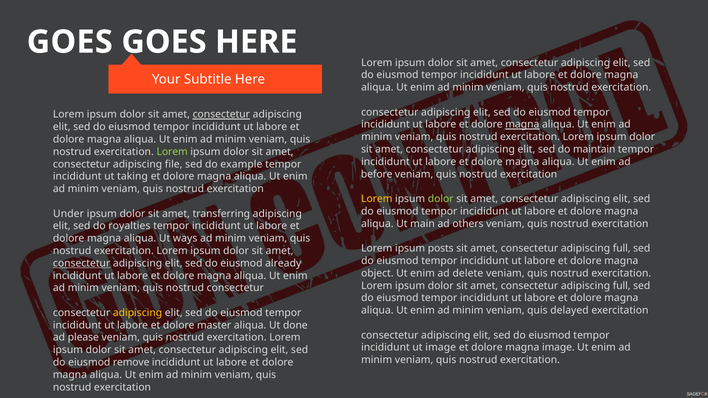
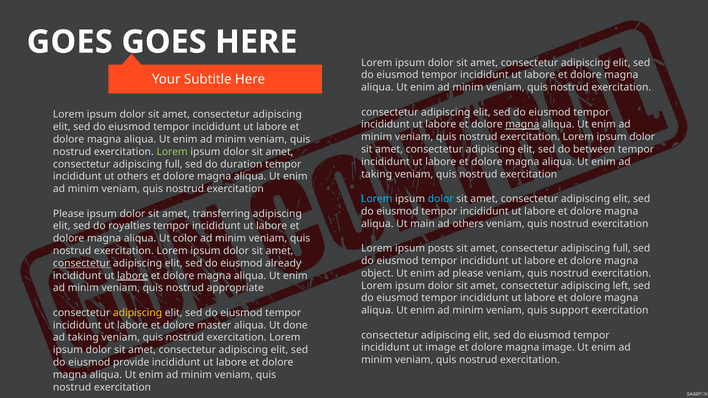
consectetur underline: present -> none (221, 115)
maintain: maintain -> between (594, 149)
file: file -> full (174, 164)
example: example -> duration (241, 164)
before: before -> taking (377, 174)
ut taking: taking -> others (133, 177)
Lorem colour: yellow -> light blue (377, 199)
dolor colour: light green -> light blue (441, 199)
Under: Under -> Please (69, 214)
ways: ways -> color (185, 239)
ad delete: delete -> please (468, 273)
labore underline: none -> present (133, 276)
full: full -> left (622, 286)
nostrud consectetur: consectetur -> appropriate (235, 288)
delayed: delayed -> support (569, 311)
please: please -> taking (83, 338)
remove: remove -> provide (131, 363)
